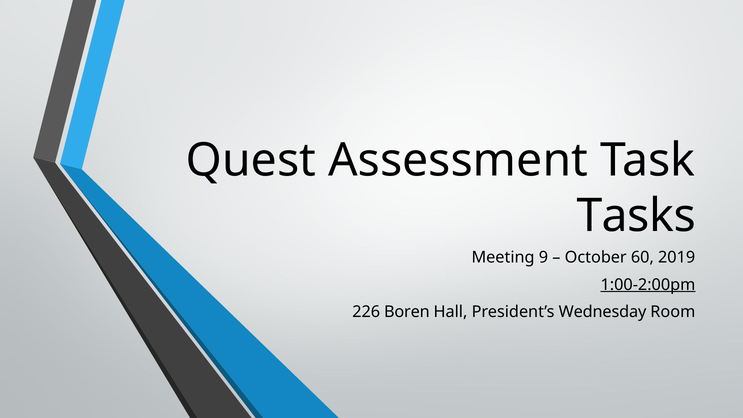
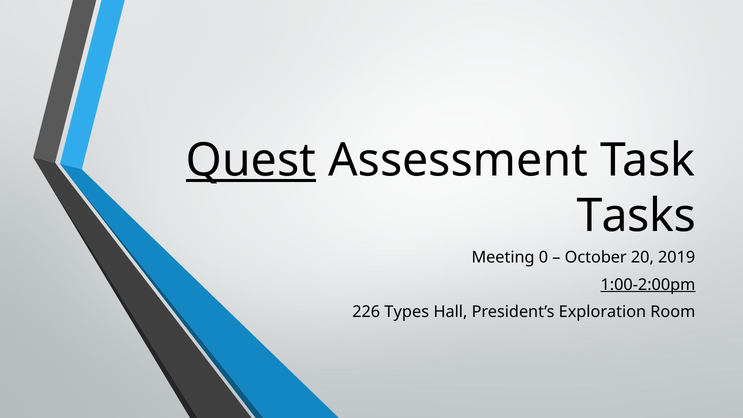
Quest underline: none -> present (251, 160)
9: 9 -> 0 (543, 257)
60: 60 -> 20 (642, 257)
Boren: Boren -> Types (407, 312)
Wednesday: Wednesday -> Exploration (602, 312)
